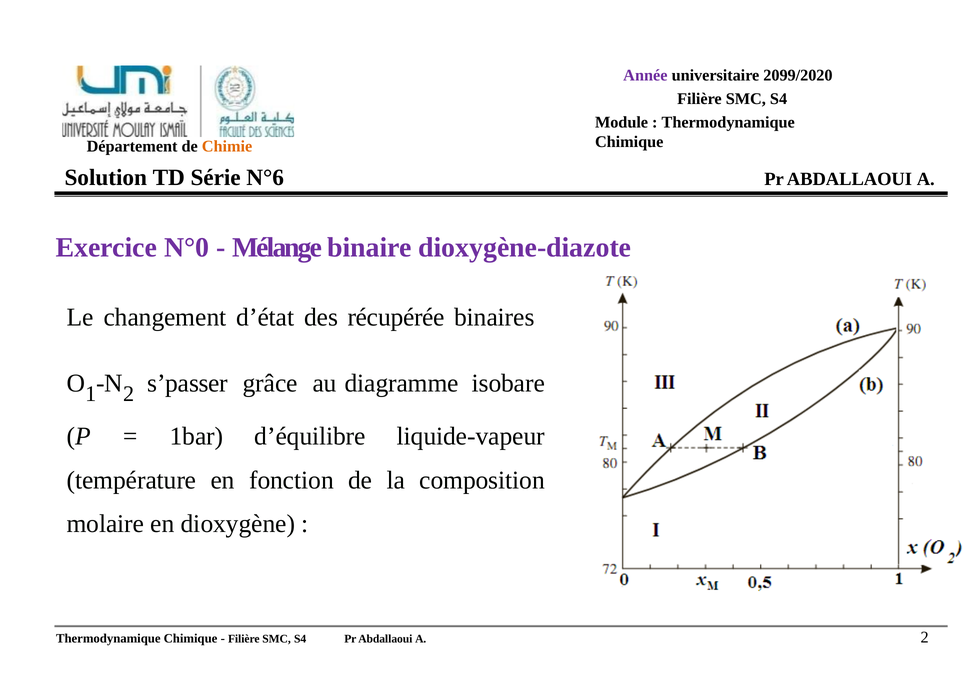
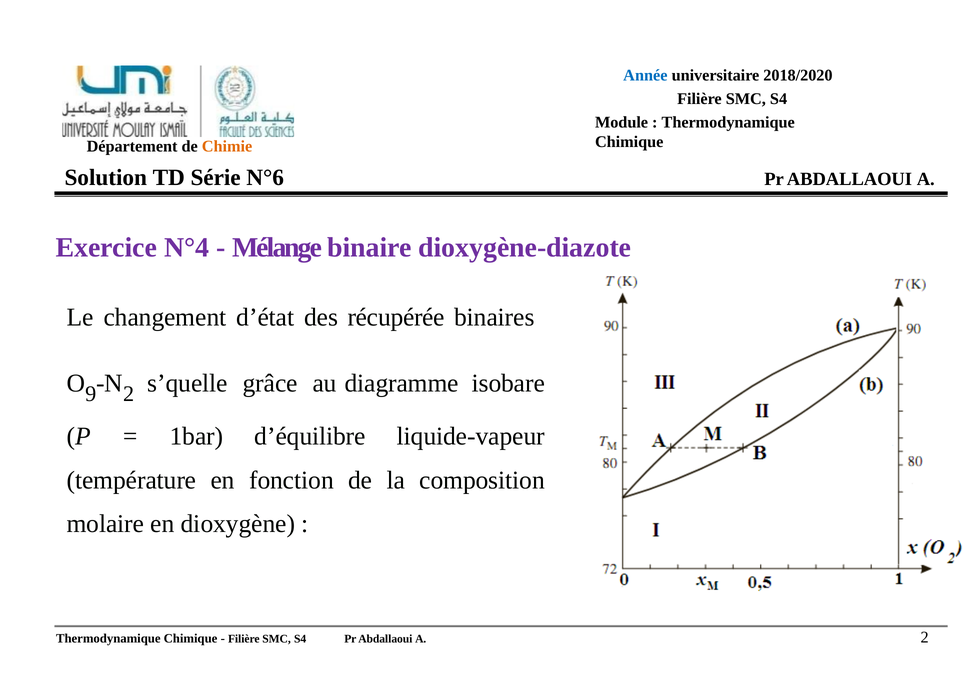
Année colour: purple -> blue (645, 75)
2099/2020: 2099/2020 -> 2018/2020 (798, 75)
N°0: N°0 -> N°4 (187, 248)
1: 1 -> 9 (91, 394)
s’passer: s’passer -> s’quelle (188, 383)
